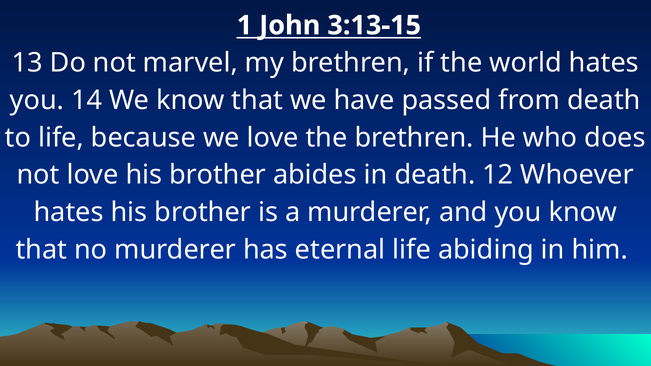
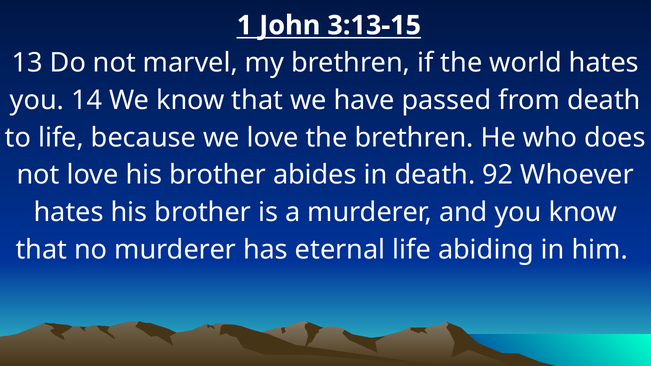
12: 12 -> 92 (498, 175)
